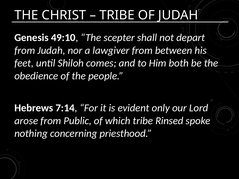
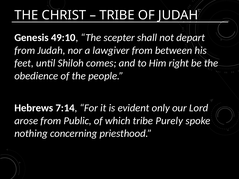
both: both -> right (179, 63)
Rinsed: Rinsed -> Purely (169, 121)
